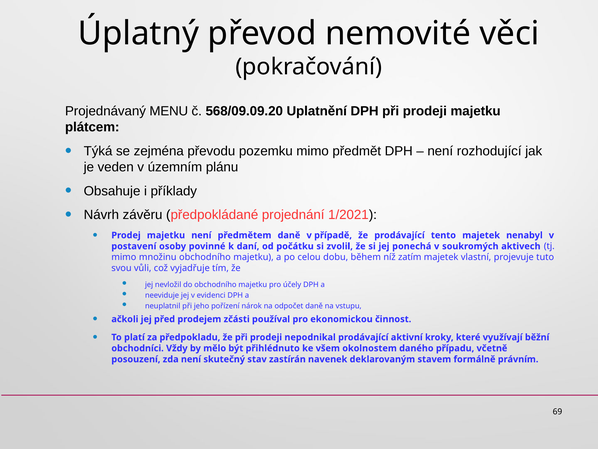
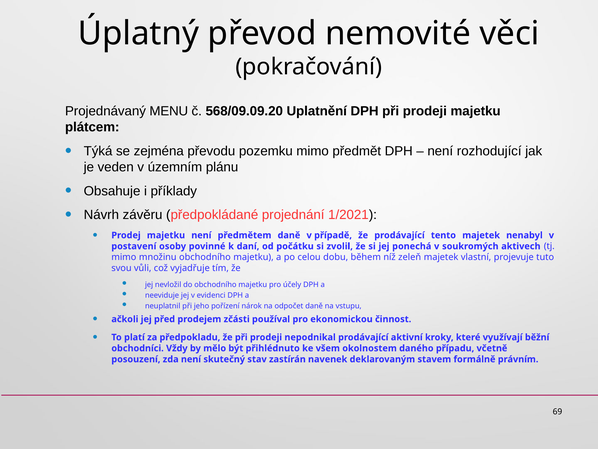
zatím: zatím -> zeleň (410, 257)
